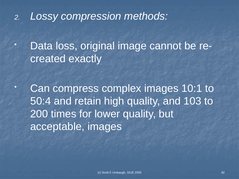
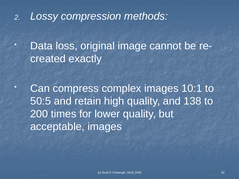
50:4: 50:4 -> 50:5 (41, 101)
103: 103 -> 138 (193, 101)
